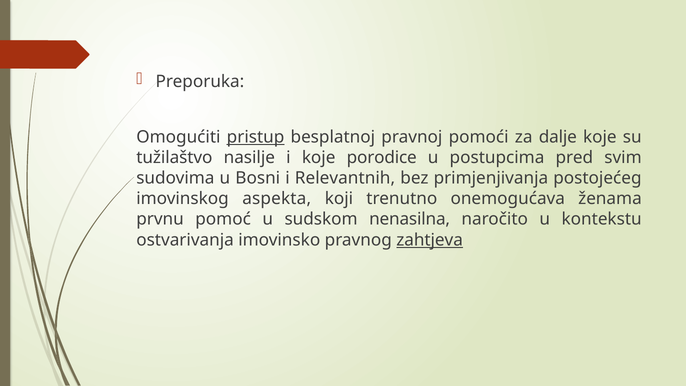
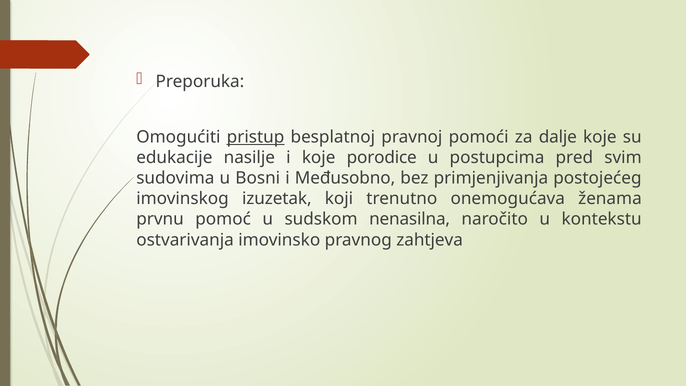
tužilaštvo: tužilaštvo -> edukacije (174, 157)
Relevantnih: Relevantnih -> Međusobno (345, 178)
aspekta: aspekta -> izuzetak (277, 199)
zahtjeva underline: present -> none (430, 240)
